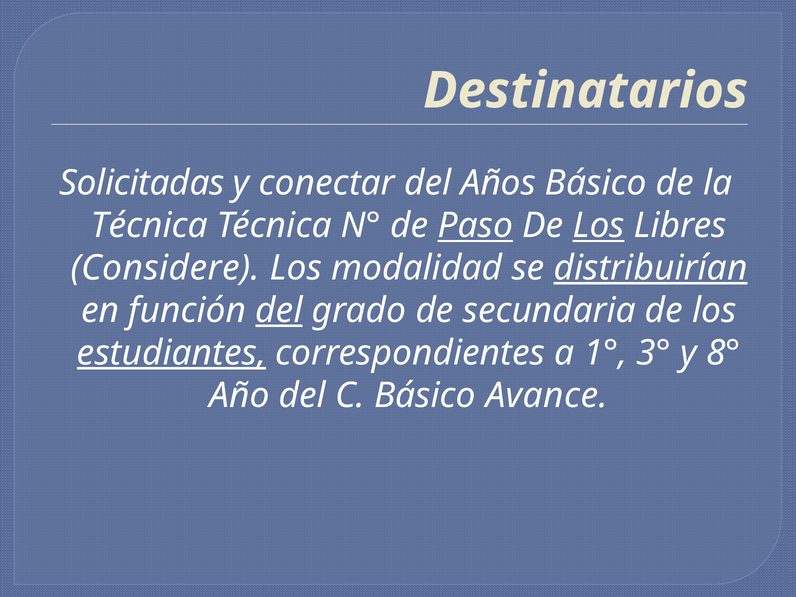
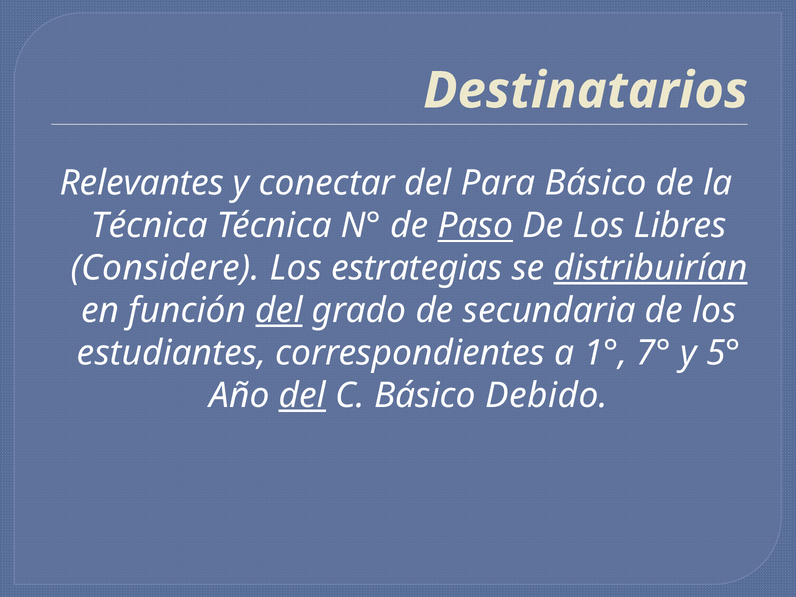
Solicitadas: Solicitadas -> Relevantes (142, 183)
Años: Años -> Para (498, 183)
Los underline: present -> none (599, 226)
modalidad: modalidad -> estrategias (417, 268)
estudiantes underline: present -> none (172, 353)
3°: 3° -> 7° (654, 353)
8°: 8° -> 5° (723, 353)
del underline: none -> present (302, 395)
Avance: Avance -> Debido (547, 395)
